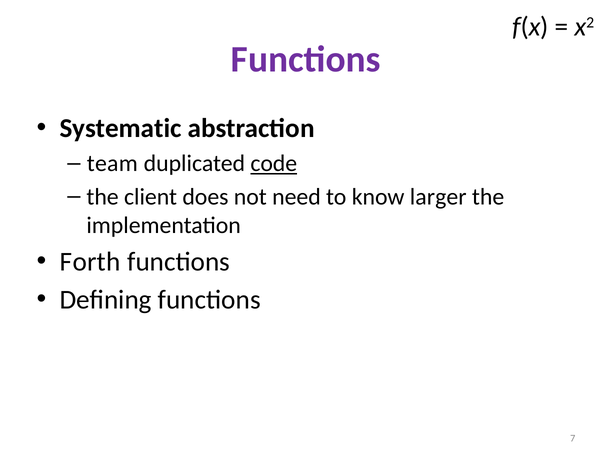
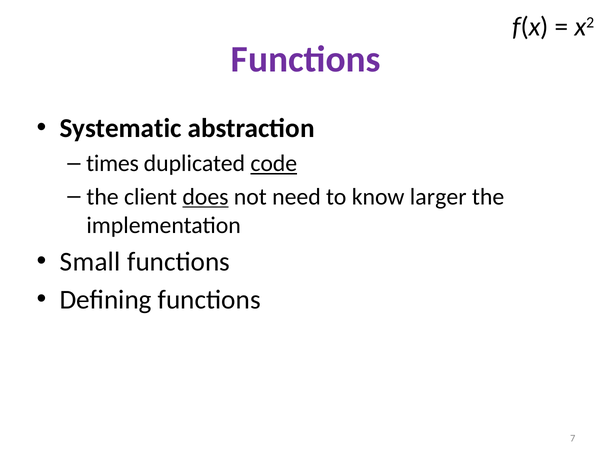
team: team -> times (113, 164)
does underline: none -> present (205, 197)
Forth: Forth -> Small (90, 262)
